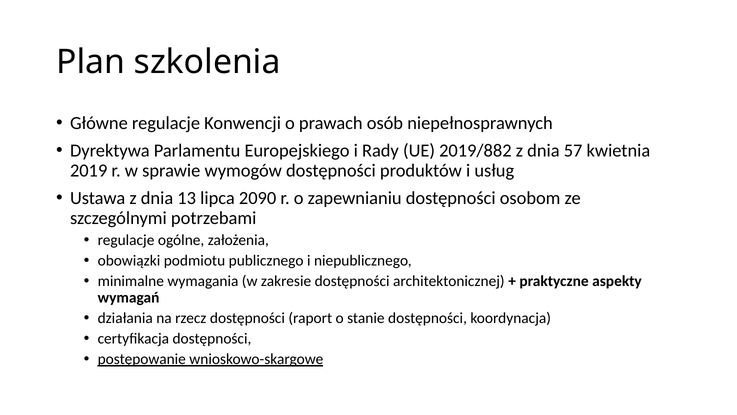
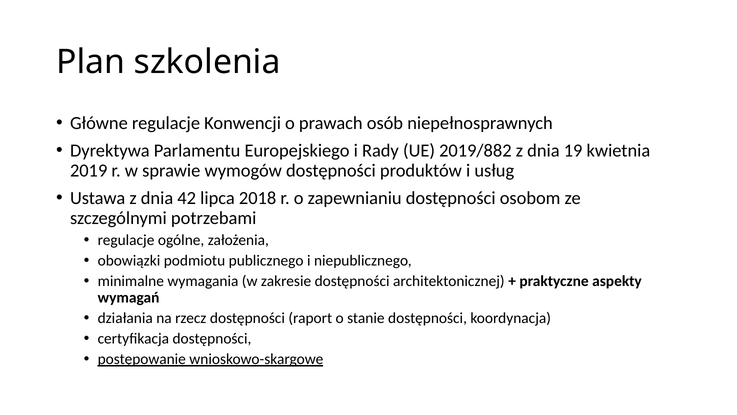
57: 57 -> 19 (573, 151)
13: 13 -> 42 (187, 198)
2090: 2090 -> 2018 (258, 198)
